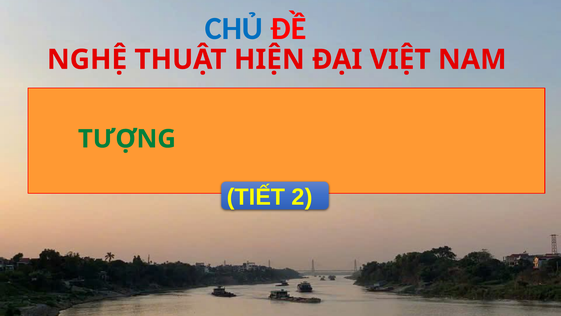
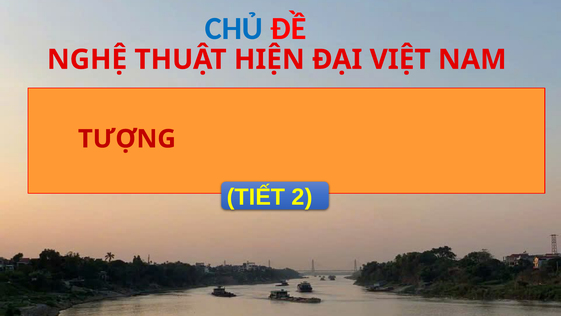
TƯỢNG colour: green -> red (127, 139)
